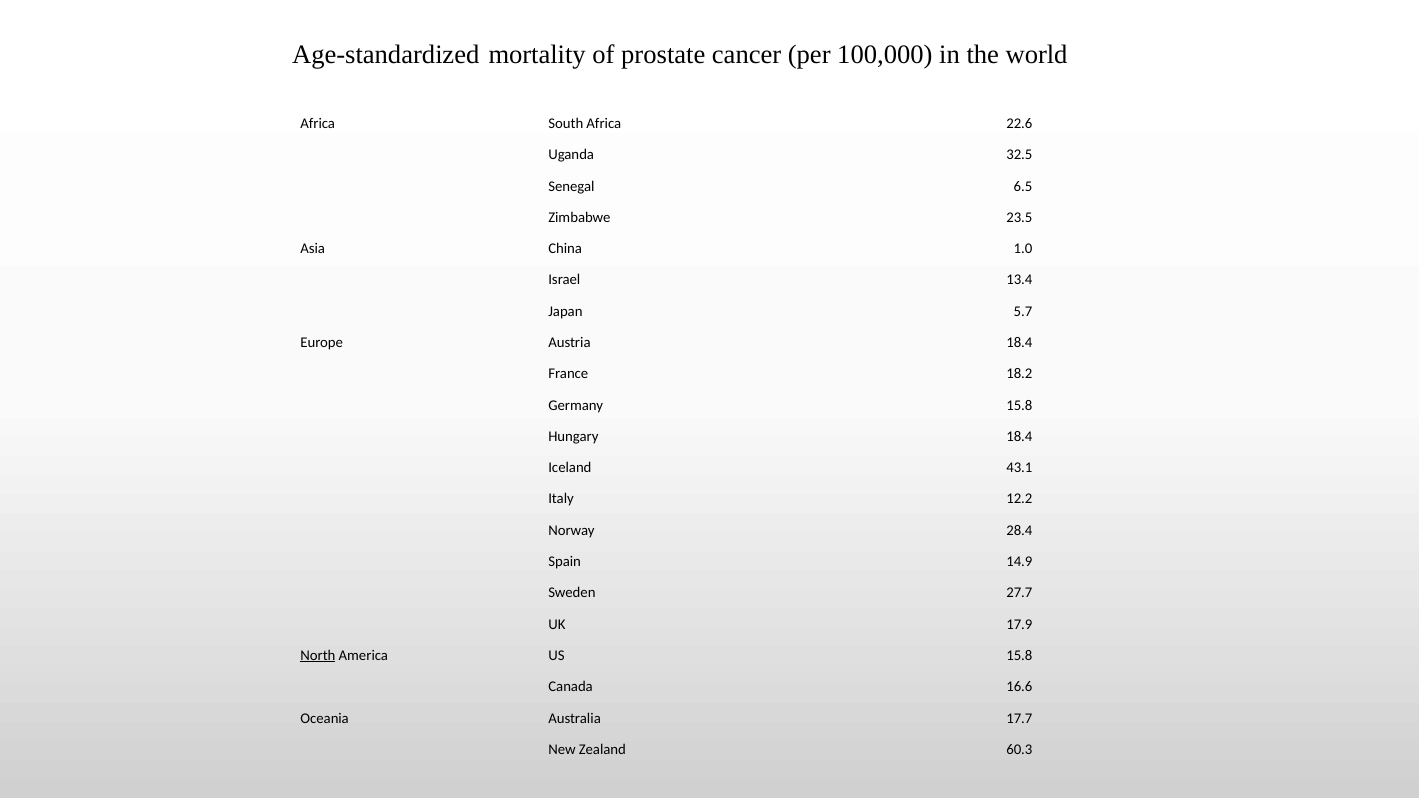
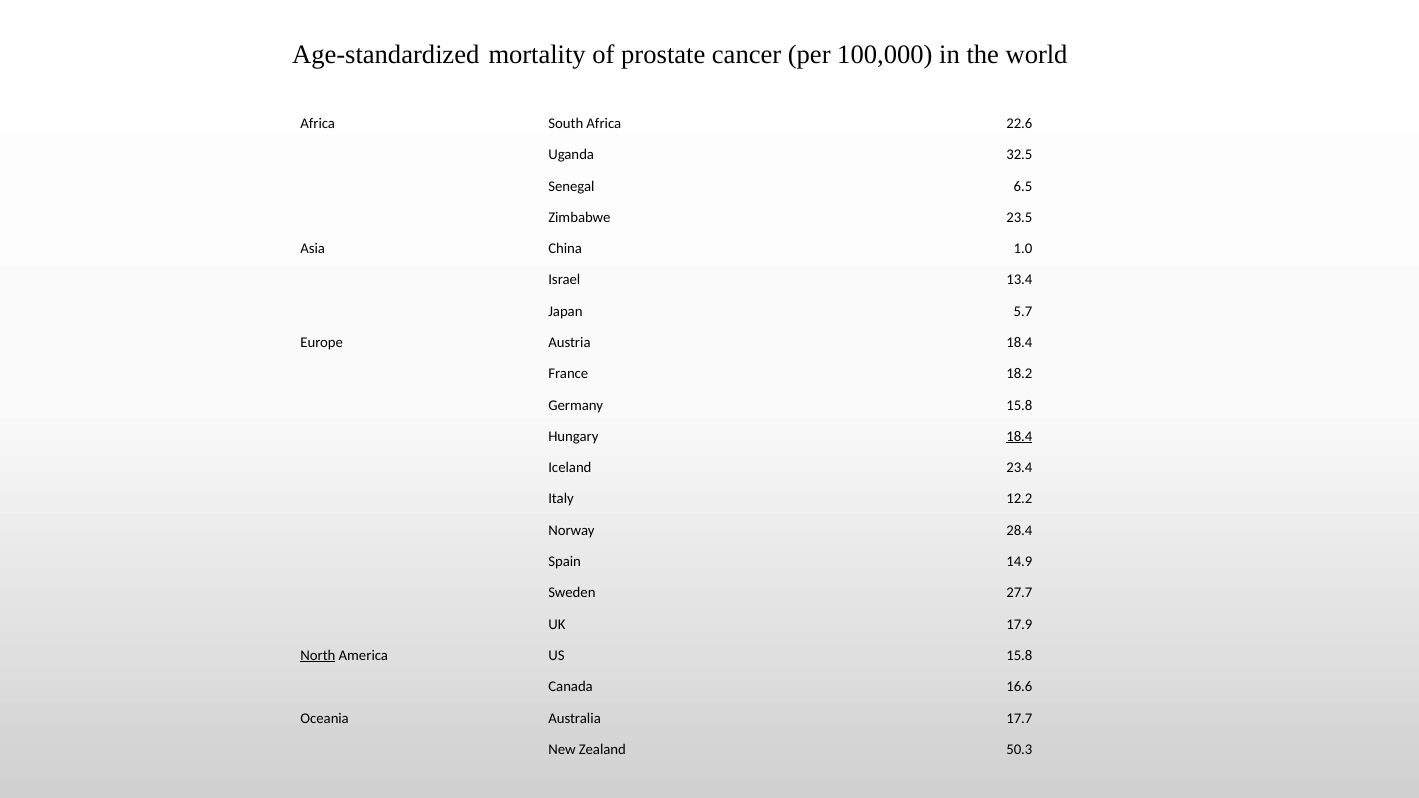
18.4 underline: none -> present (1019, 437)
43.1: 43.1 -> 23.4 (1019, 468)
60.3: 60.3 -> 50.3 (1019, 750)
